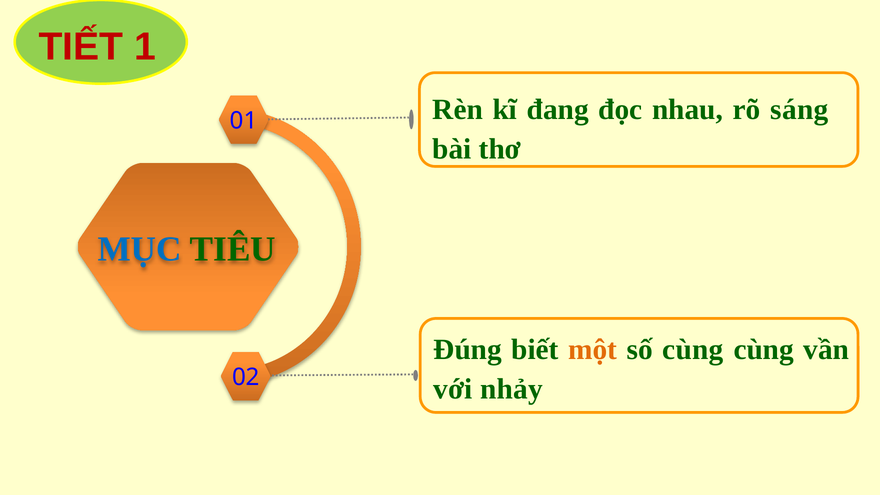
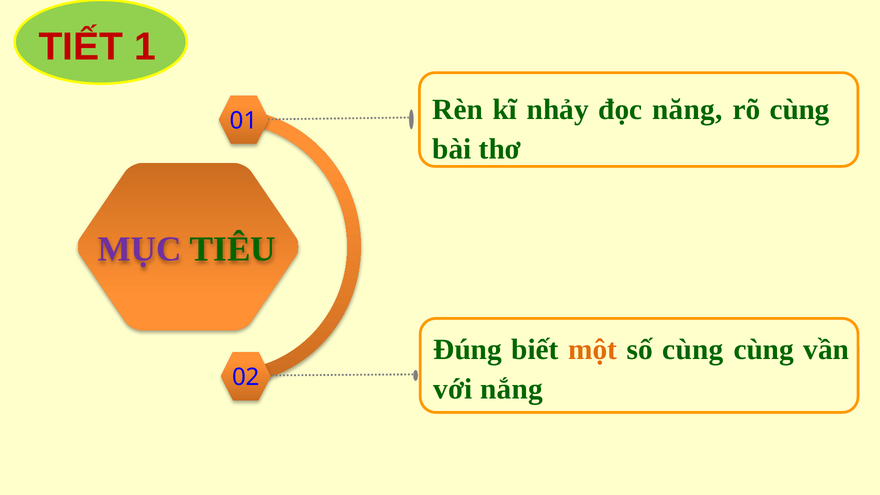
đang: đang -> nhảy (558, 110)
nhau: nhau -> năng (687, 110)
rõ sáng: sáng -> cùng (800, 110)
MỤC colour: blue -> purple (140, 249)
nhảy: nhảy -> nắng (511, 389)
